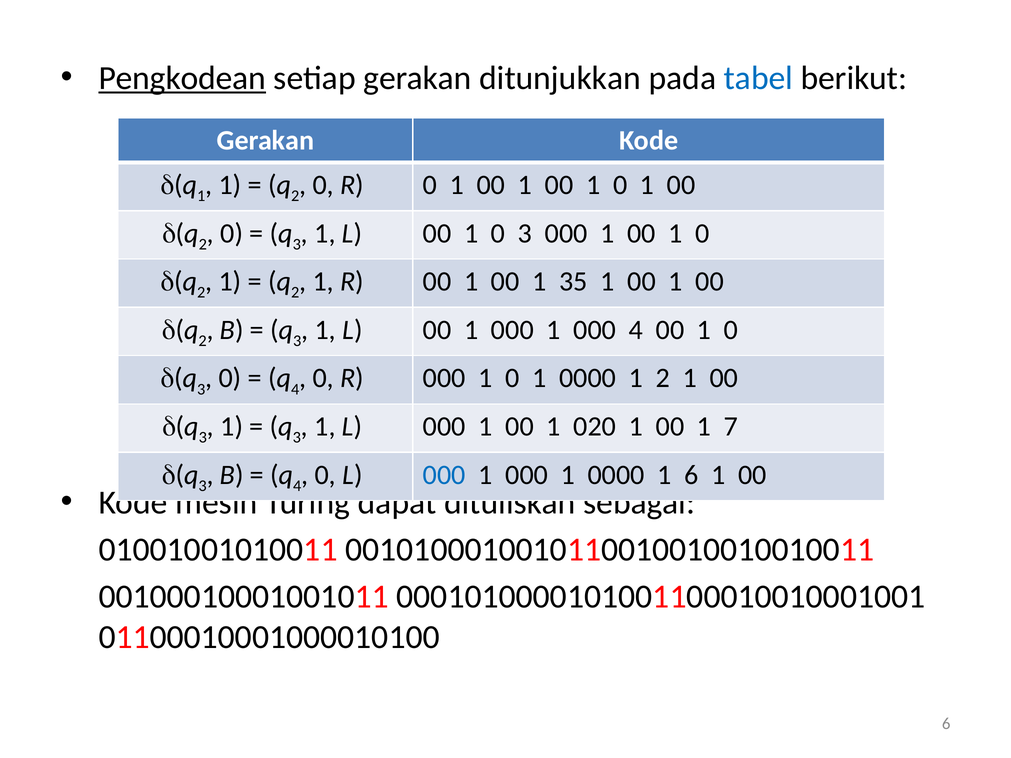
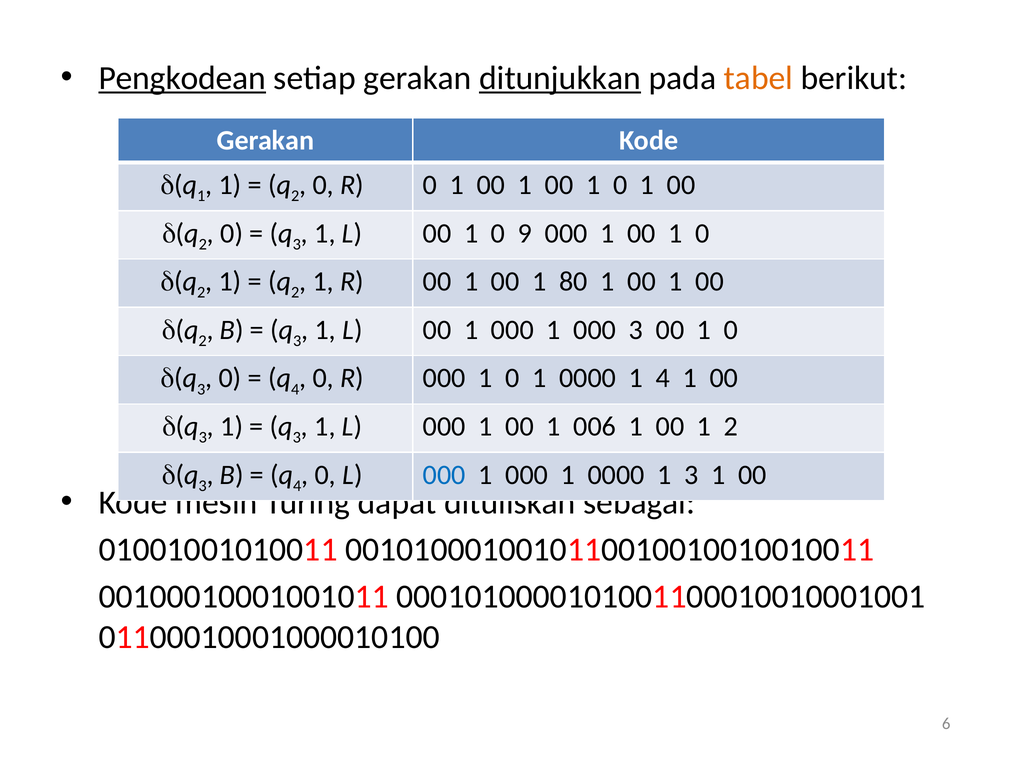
ditunjukkan underline: none -> present (560, 78)
tabel colour: blue -> orange (758, 78)
0 3: 3 -> 9 (525, 233)
35: 35 -> 80 (573, 282)
000 4: 4 -> 3 (636, 330)
1 2: 2 -> 4 (663, 378)
020: 020 -> 006 (595, 427)
1 7: 7 -> 2 (731, 427)
1 6: 6 -> 3 (691, 475)
